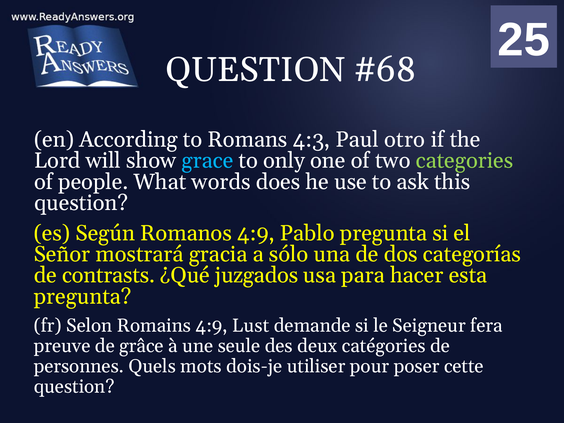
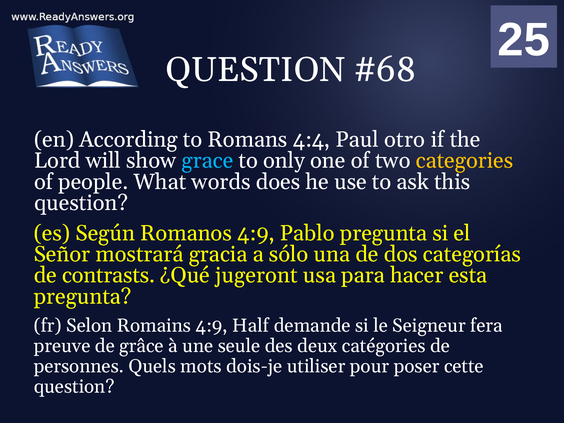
4:3: 4:3 -> 4:4 (311, 140)
categories colour: light green -> yellow (465, 161)
juzgados: juzgados -> jugeront (256, 275)
Lust: Lust -> Half (251, 326)
